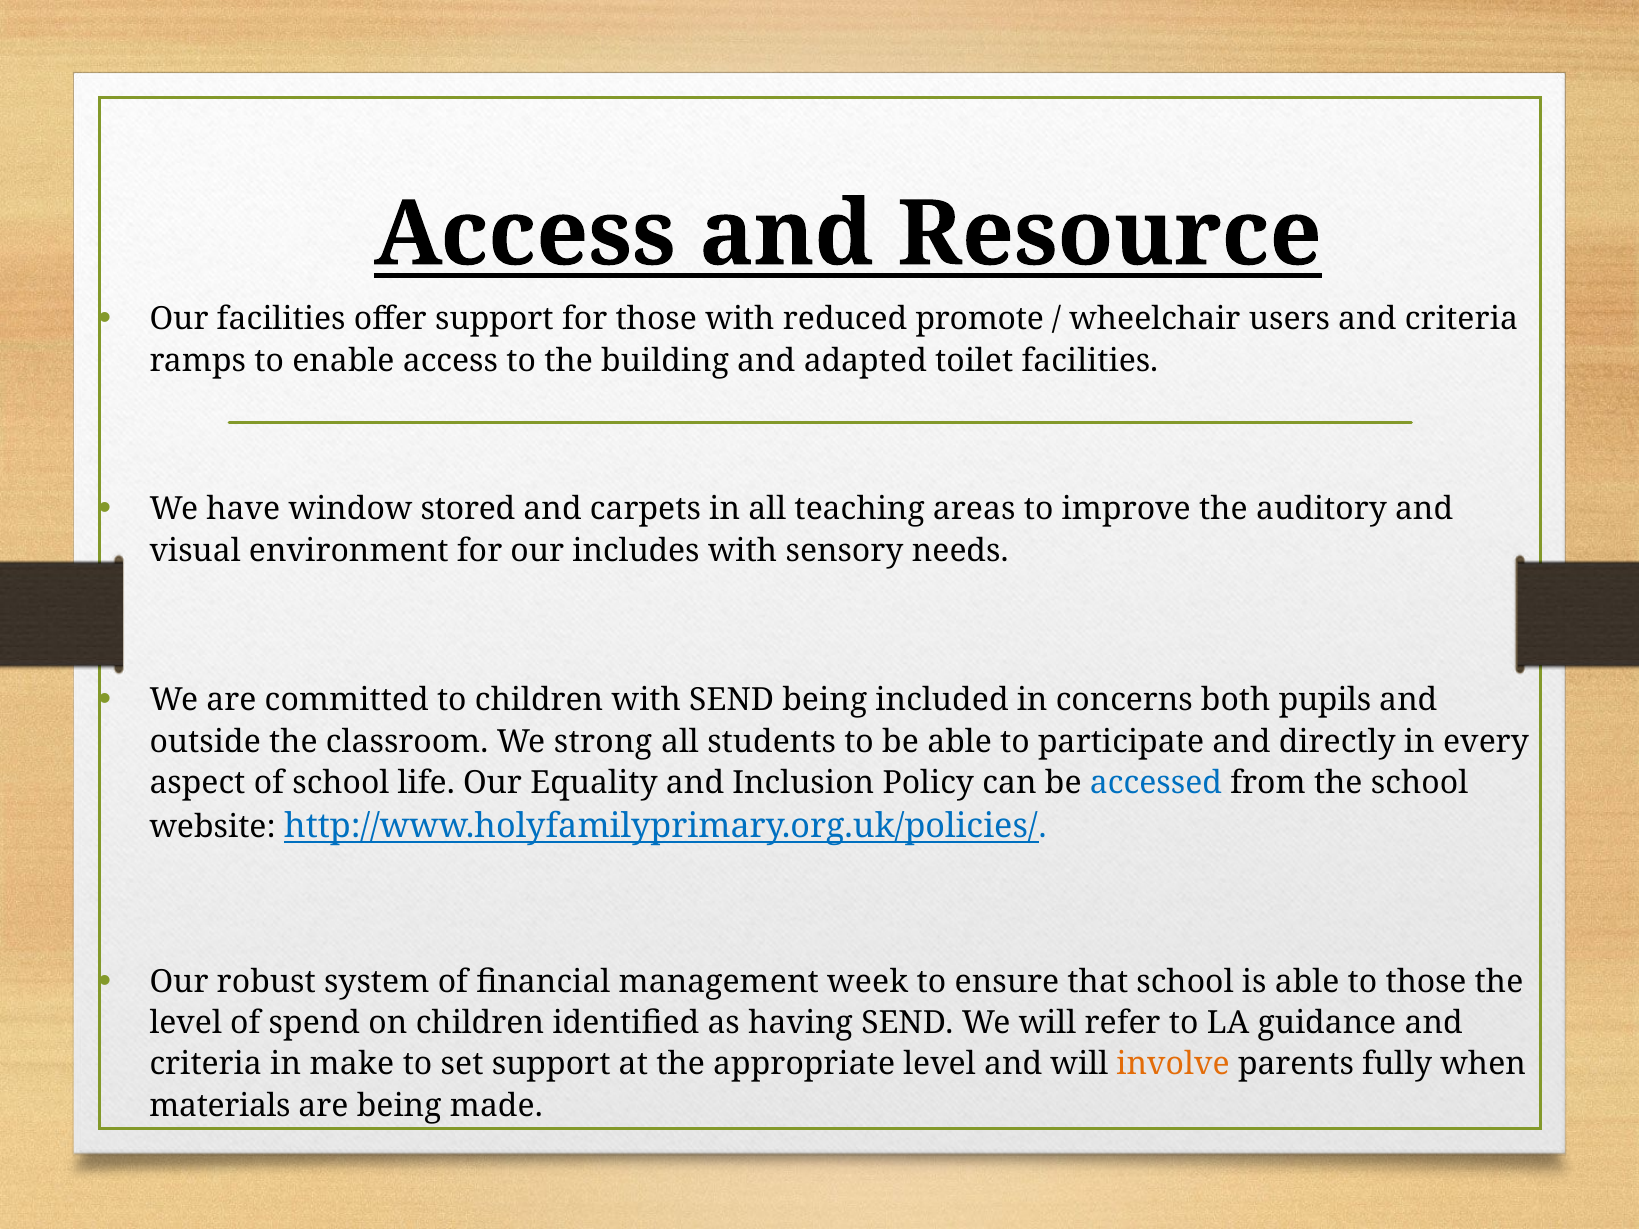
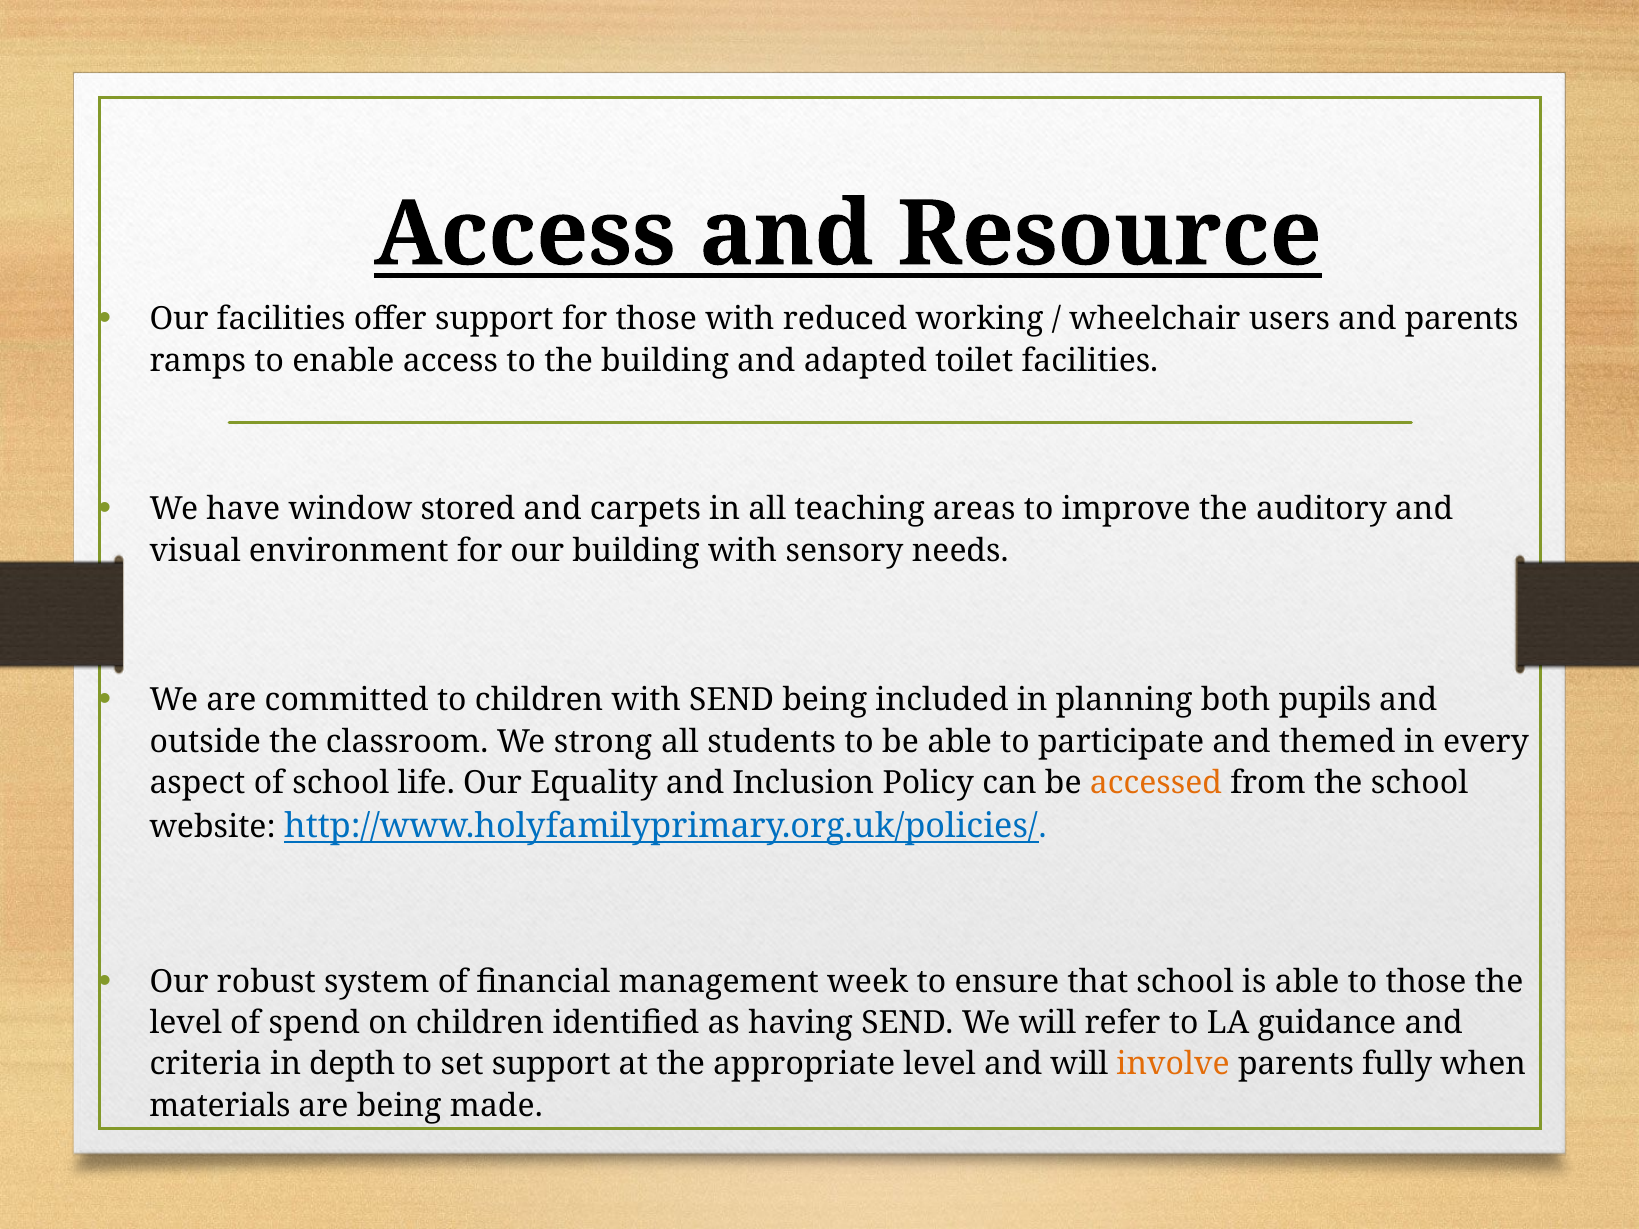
promote: promote -> working (980, 319)
users and criteria: criteria -> parents (1462, 319)
our includes: includes -> building (636, 551)
concerns: concerns -> planning (1124, 700)
directly: directly -> themed (1337, 742)
accessed colour: blue -> orange (1156, 783)
make: make -> depth (352, 1065)
